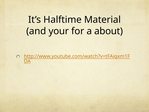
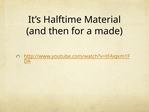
your: your -> then (59, 31)
about: about -> made (109, 31)
